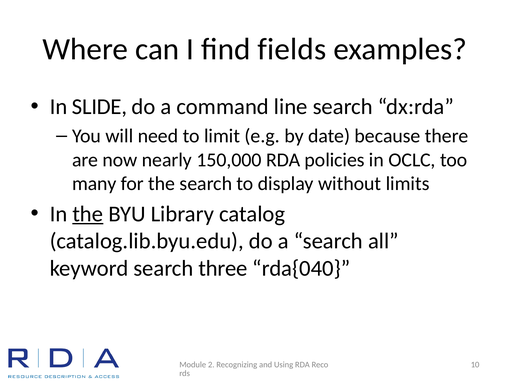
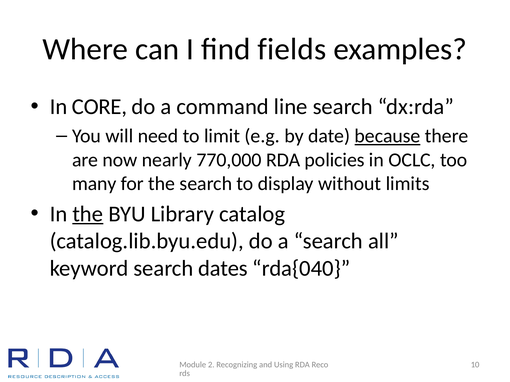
SLIDE: SLIDE -> CORE (100, 107)
because underline: none -> present (388, 136)
150,000: 150,000 -> 770,000 (229, 160)
three: three -> dates (223, 269)
